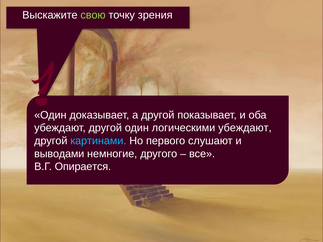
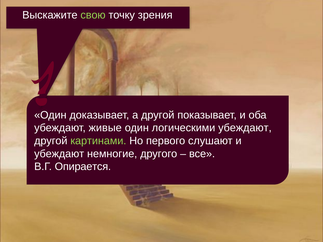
другой: другой -> живые (105, 128)
картинами colour: light blue -> light green (98, 141)
выводами: выводами -> убеждают (59, 154)
